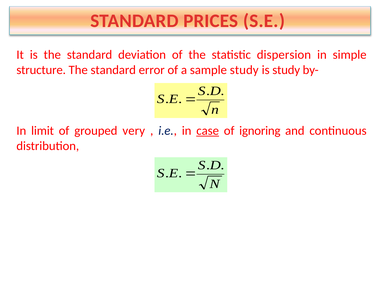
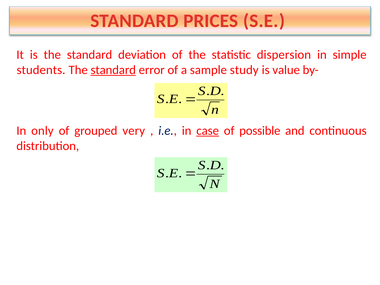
structure: structure -> students (41, 70)
standard underline: none -> present (113, 70)
is study: study -> value (286, 70)
limit: limit -> only (42, 131)
ignoring: ignoring -> possible (260, 131)
